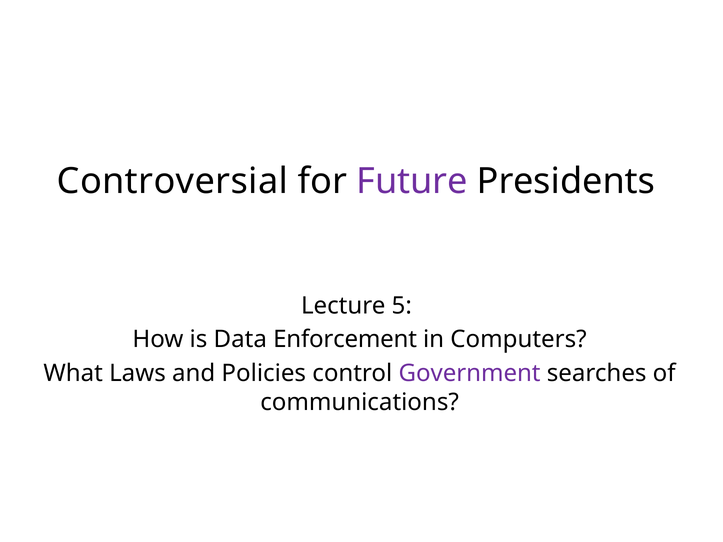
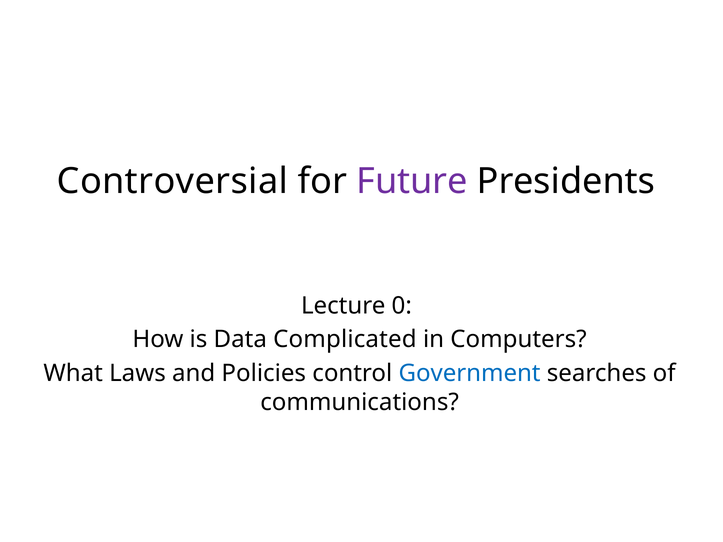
5: 5 -> 0 (402, 306)
Enforcement: Enforcement -> Complicated (345, 340)
Government colour: purple -> blue (470, 373)
